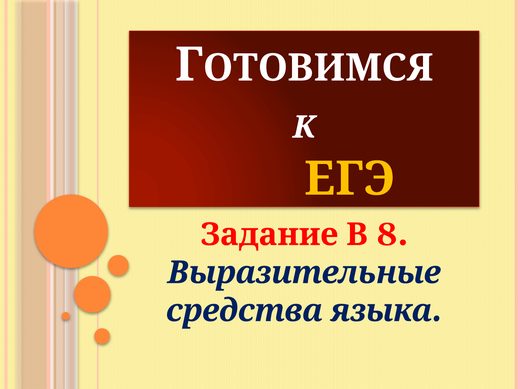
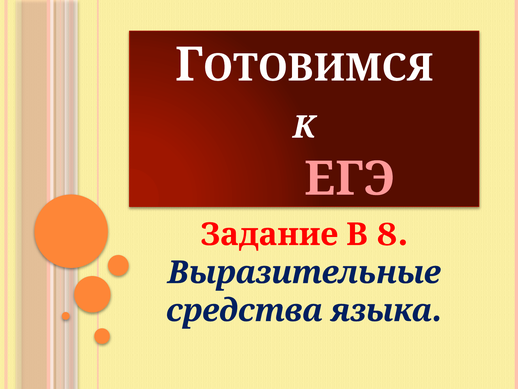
ЕГЭ colour: yellow -> pink (350, 179)
